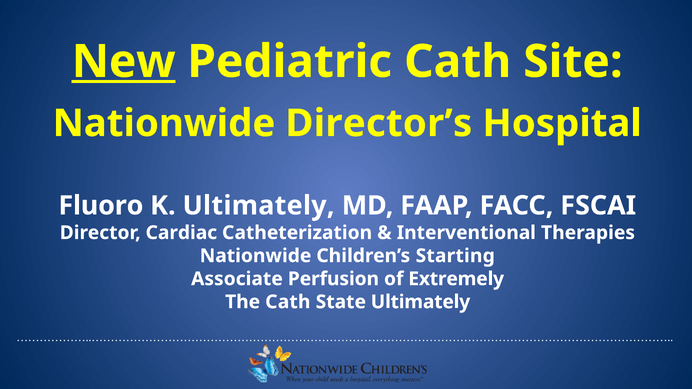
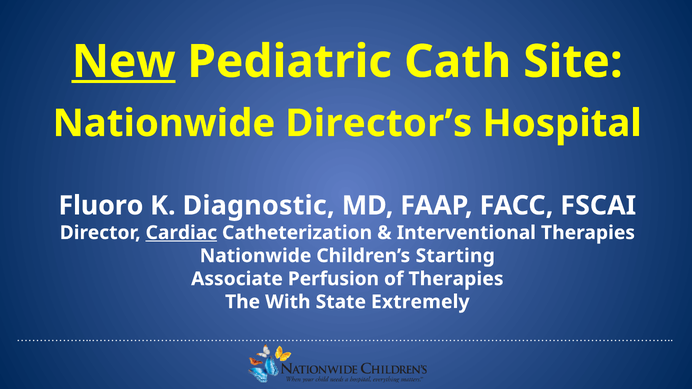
K Ultimately: Ultimately -> Diagnostic (259, 206)
Cardiac underline: none -> present (181, 233)
of Extremely: Extremely -> Therapies (456, 279)
The Cath: Cath -> With (288, 302)
State Ultimately: Ultimately -> Extremely (420, 302)
